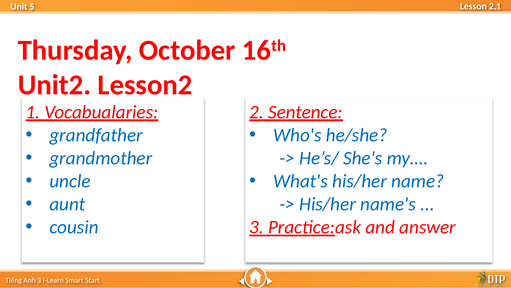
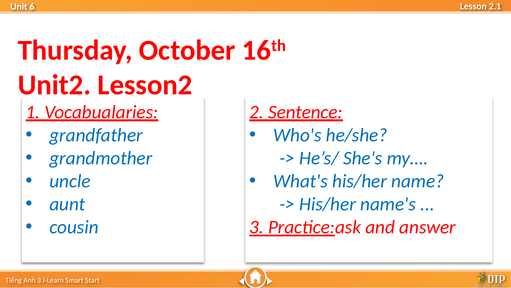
5: 5 -> 6 (32, 7)
